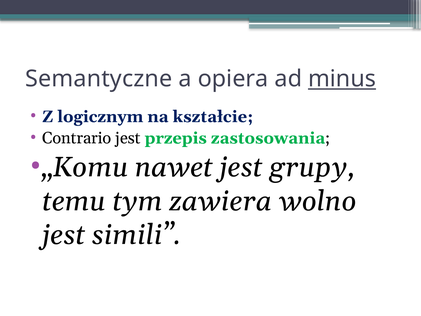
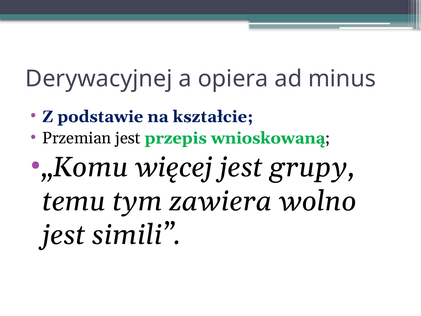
Semantyczne: Semantyczne -> Derywacyjnej (99, 79)
minus underline: present -> none (342, 79)
logicznym: logicznym -> podstawie (100, 117)
Contrario: Contrario -> Przemian (77, 138)
zastosowania: zastosowania -> wnioskowaną (268, 138)
nawet: nawet -> więcej (174, 167)
